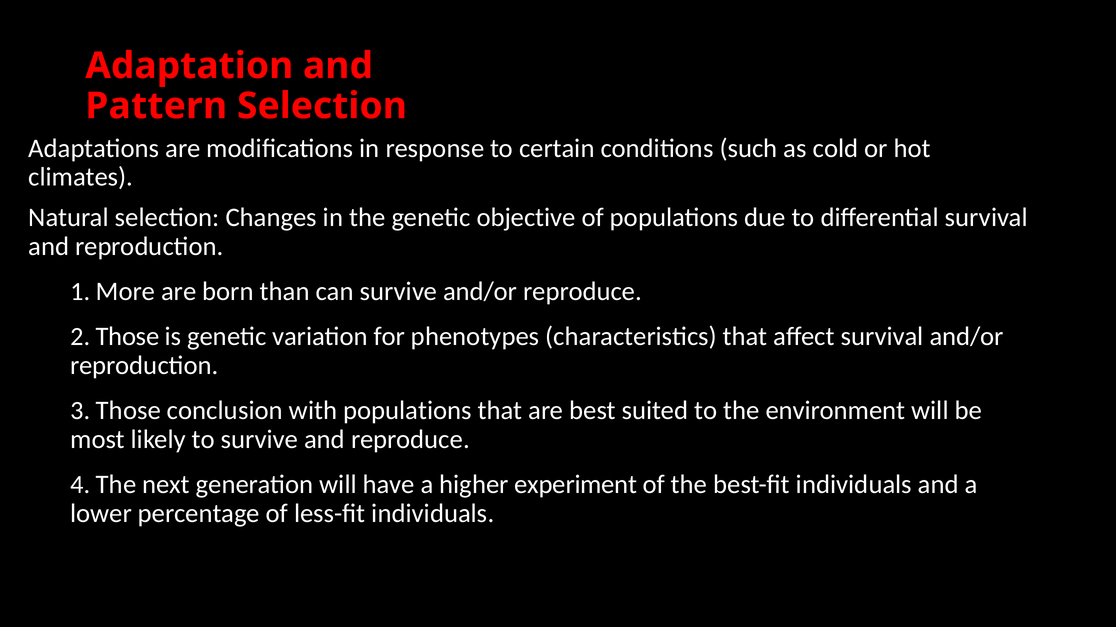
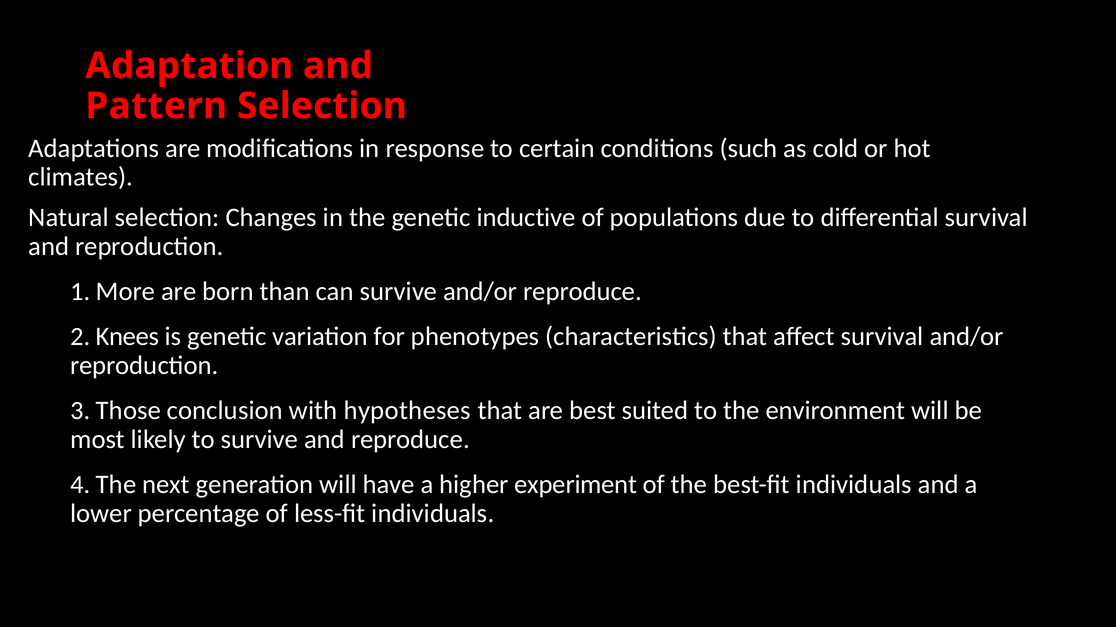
objective: objective -> inductive (526, 218)
Those: Those -> Knees (127, 337)
with populations: populations -> hypotheses (407, 411)
